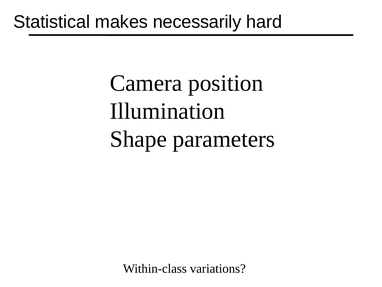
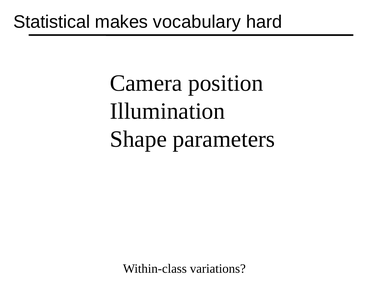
necessarily: necessarily -> vocabulary (197, 22)
